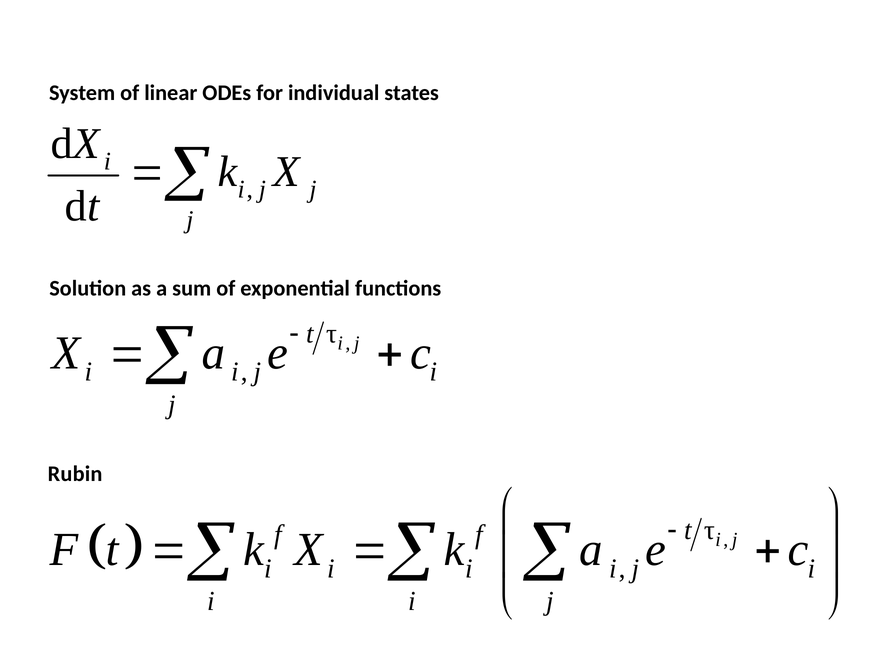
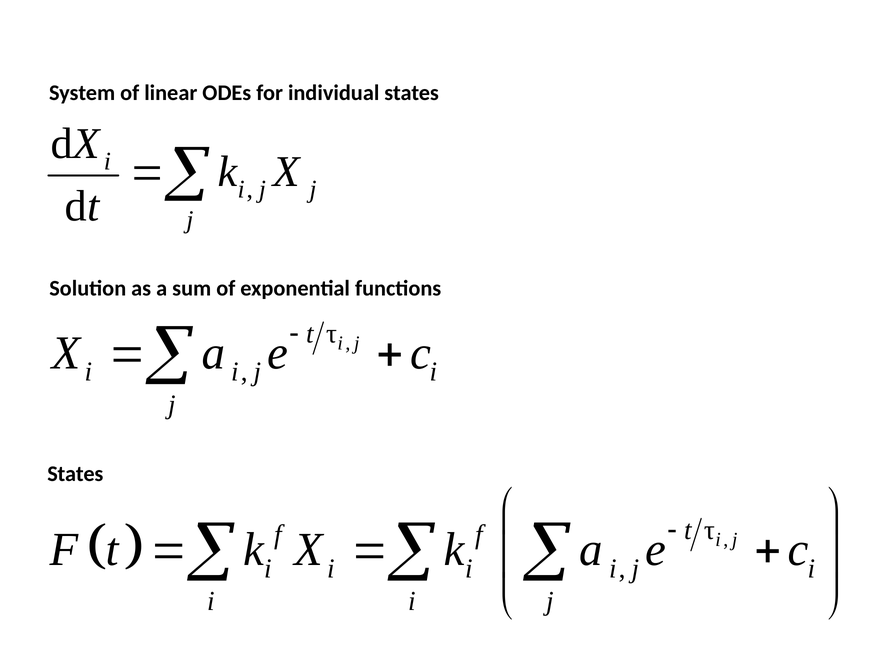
Rubin: Rubin -> States (75, 474)
